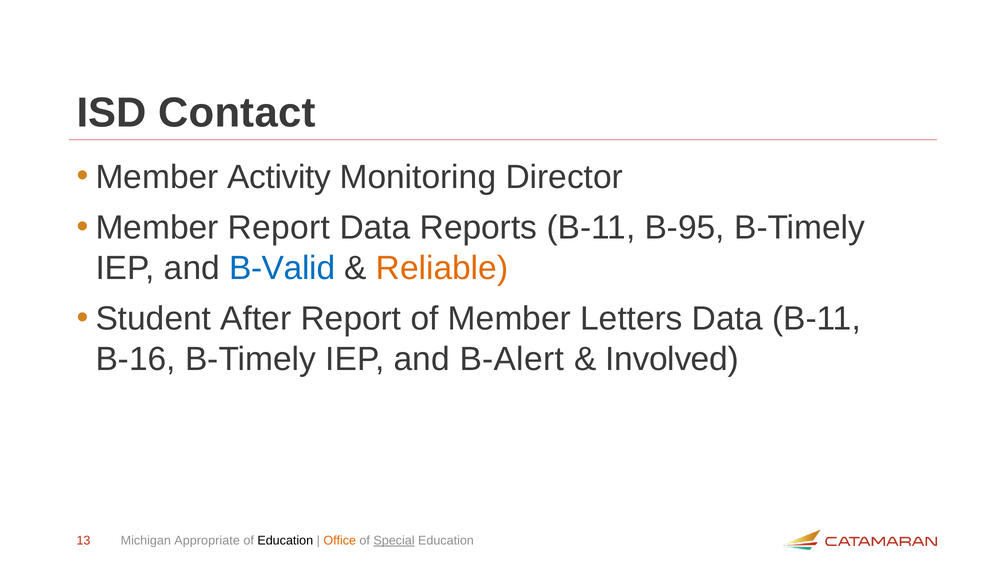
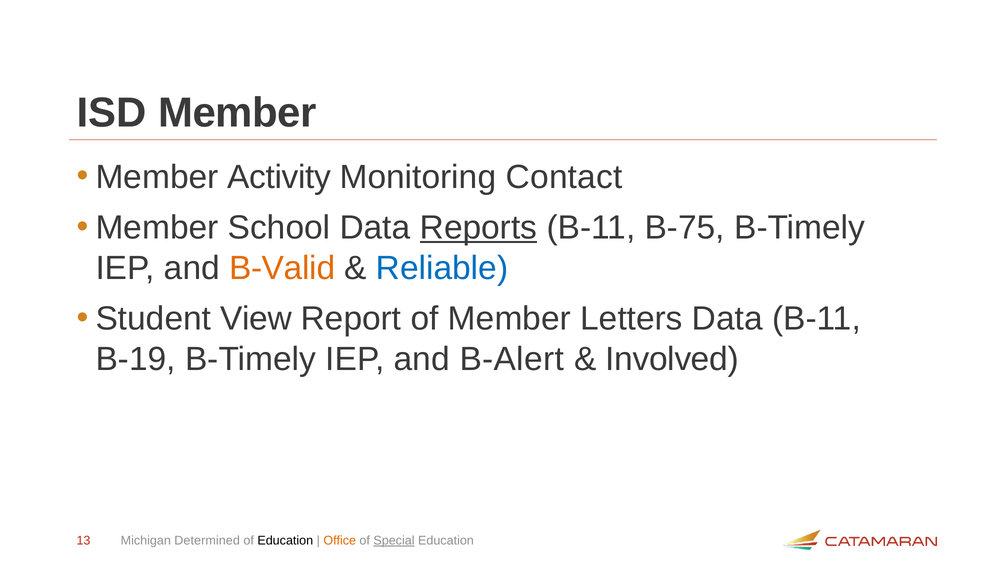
ISD Contact: Contact -> Member (237, 113)
Director: Director -> Contact (564, 177)
Member Report: Report -> School (279, 228)
Reports underline: none -> present (478, 228)
B-95: B-95 -> B-75 (685, 228)
B-Valid colour: blue -> orange (282, 268)
Reliable colour: orange -> blue (442, 268)
After: After -> View (256, 319)
B-16: B-16 -> B-19 (136, 359)
Appropriate: Appropriate -> Determined (207, 540)
